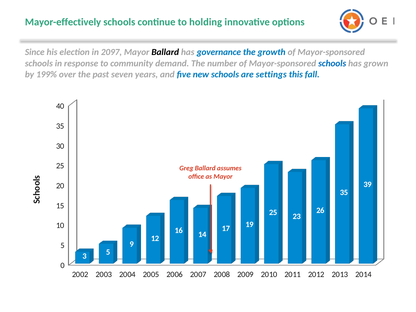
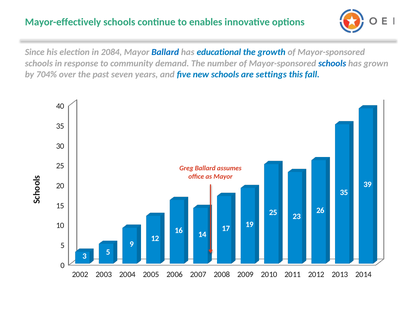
holding: holding -> enables (206, 22)
2097: 2097 -> 2084 (111, 52)
Ballard colour: black -> blue (165, 52)
governance: governance -> educational (219, 52)
199%: 199% -> 704% (47, 74)
